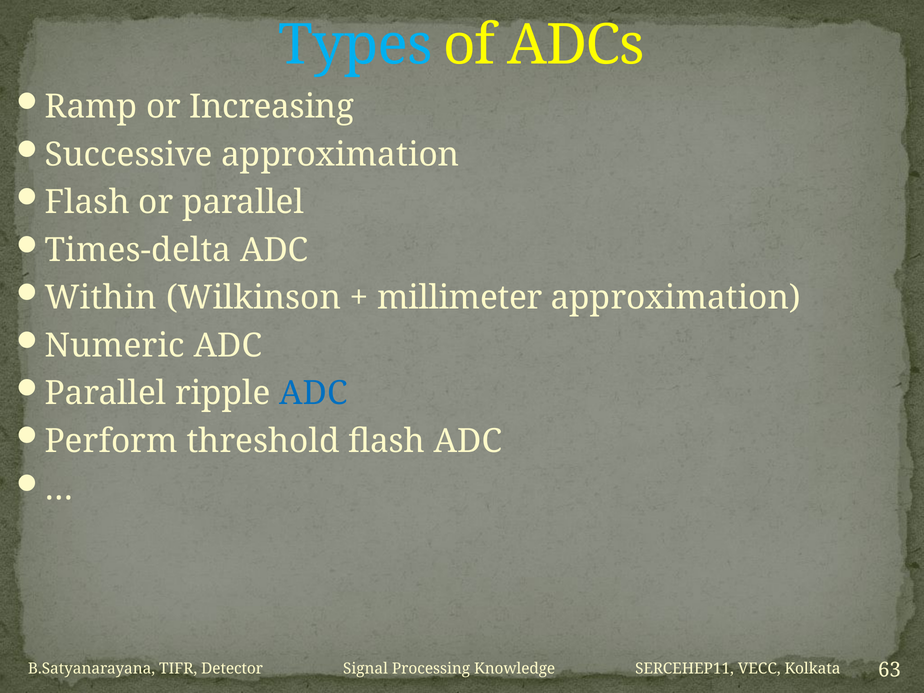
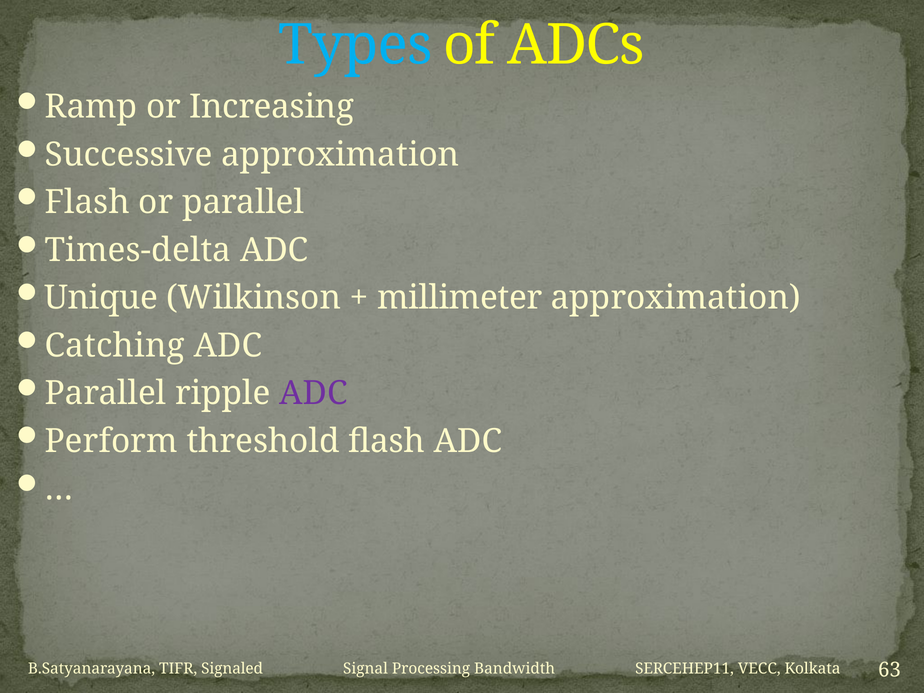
Within: Within -> Unique (101, 298)
Numeric: Numeric -> Catching (115, 346)
ADC colour: blue -> purple (314, 393)
Detector: Detector -> Signaled (232, 669)
Knowledge: Knowledge -> Bandwidth (515, 669)
